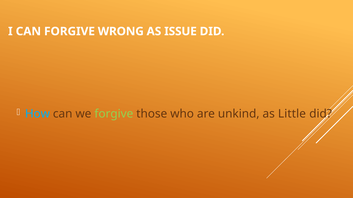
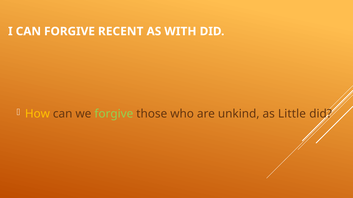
WRONG: WRONG -> RECENT (121, 31)
ISSUE: ISSUE -> WITH (180, 31)
How colour: light blue -> yellow (37, 114)
